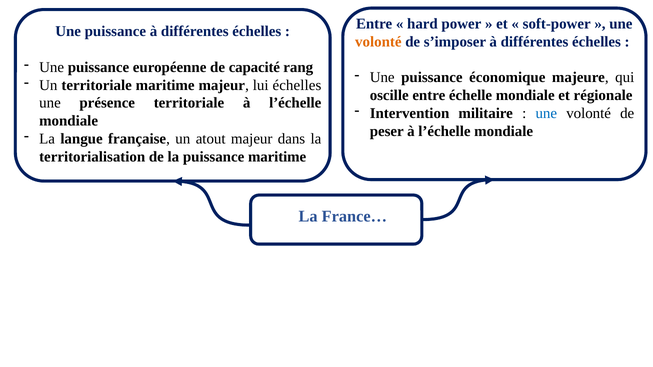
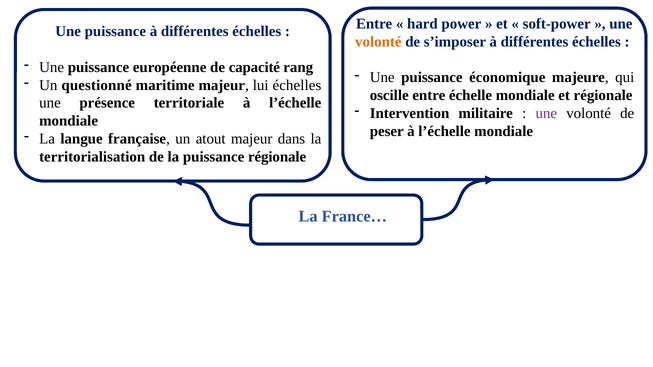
Un territoriale: territoriale -> questionné (97, 85)
une colour: blue -> purple (546, 113)
puissance maritime: maritime -> régionale (277, 157)
